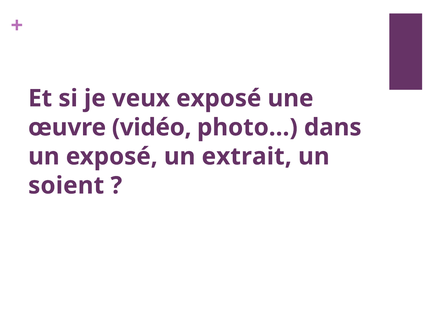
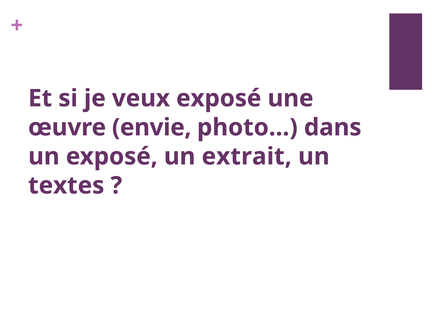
vidéo: vidéo -> envie (152, 127)
soient: soient -> textes (66, 186)
